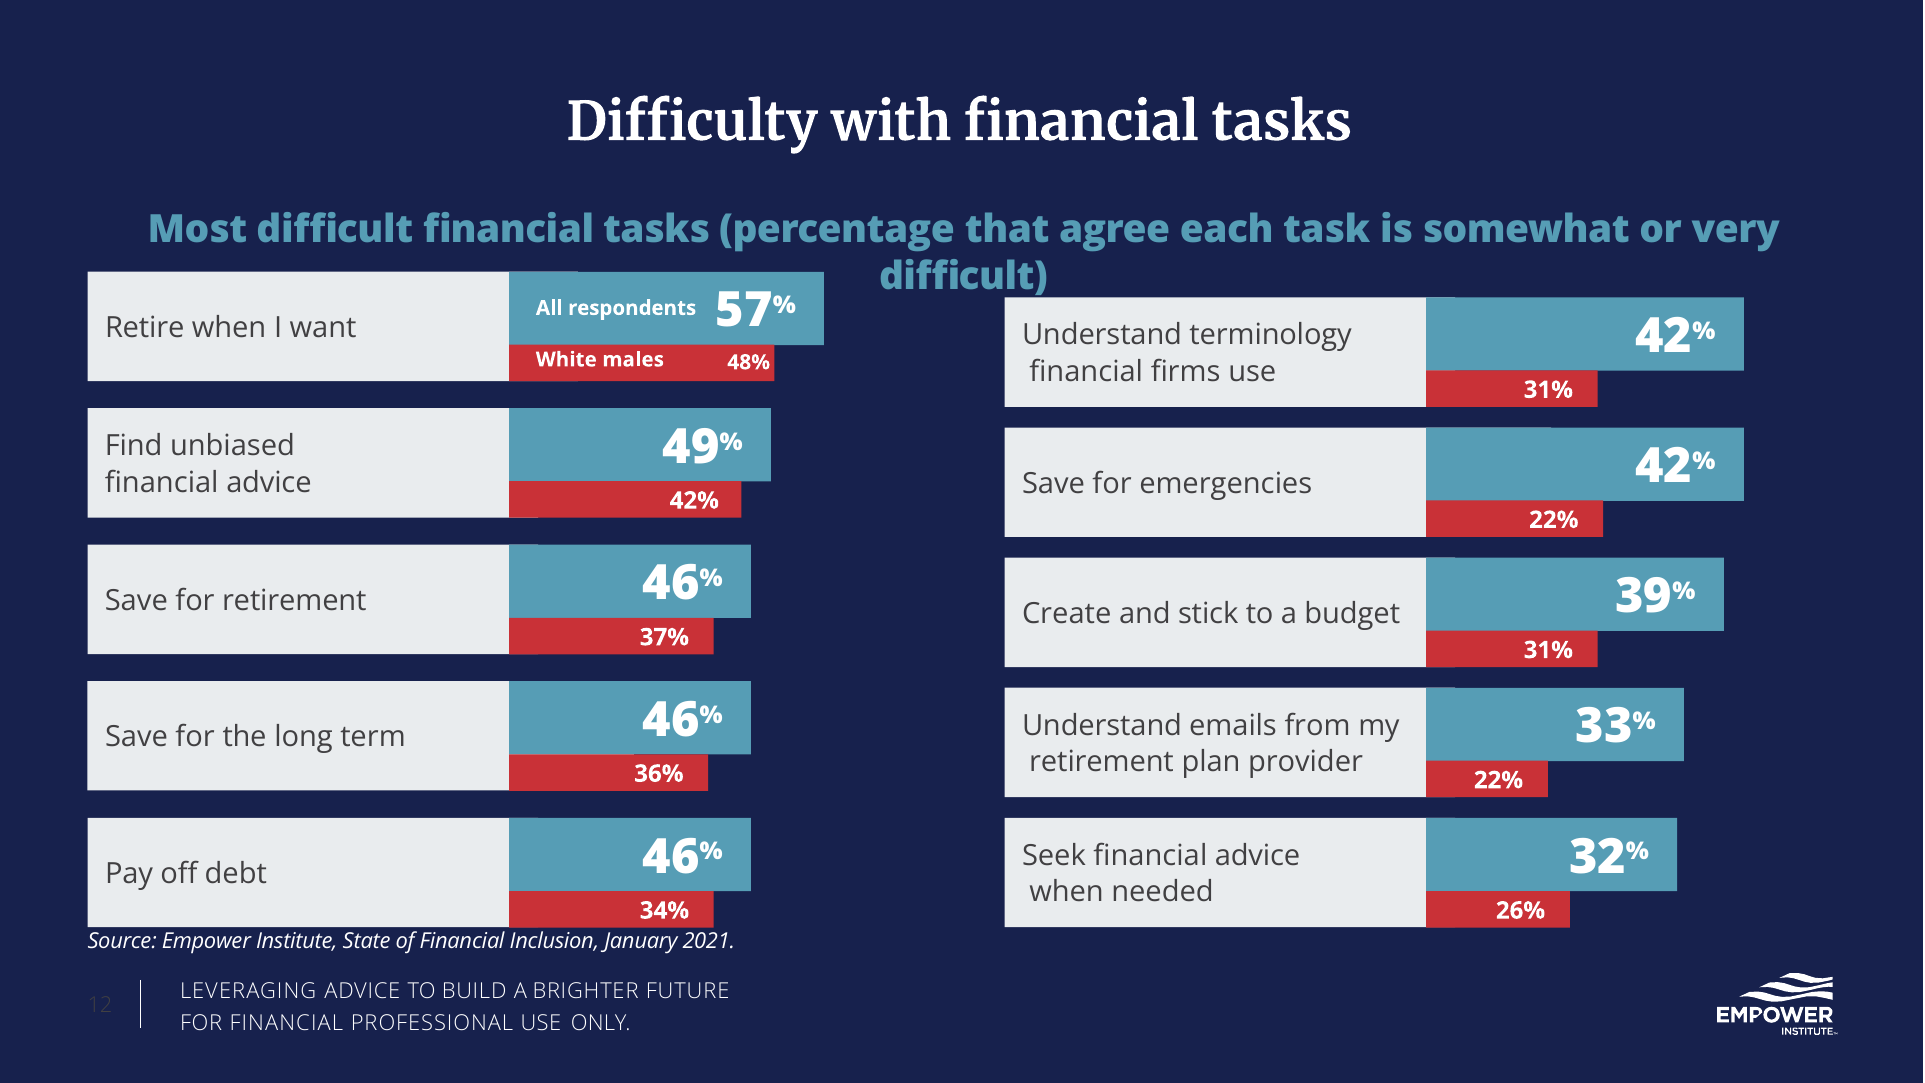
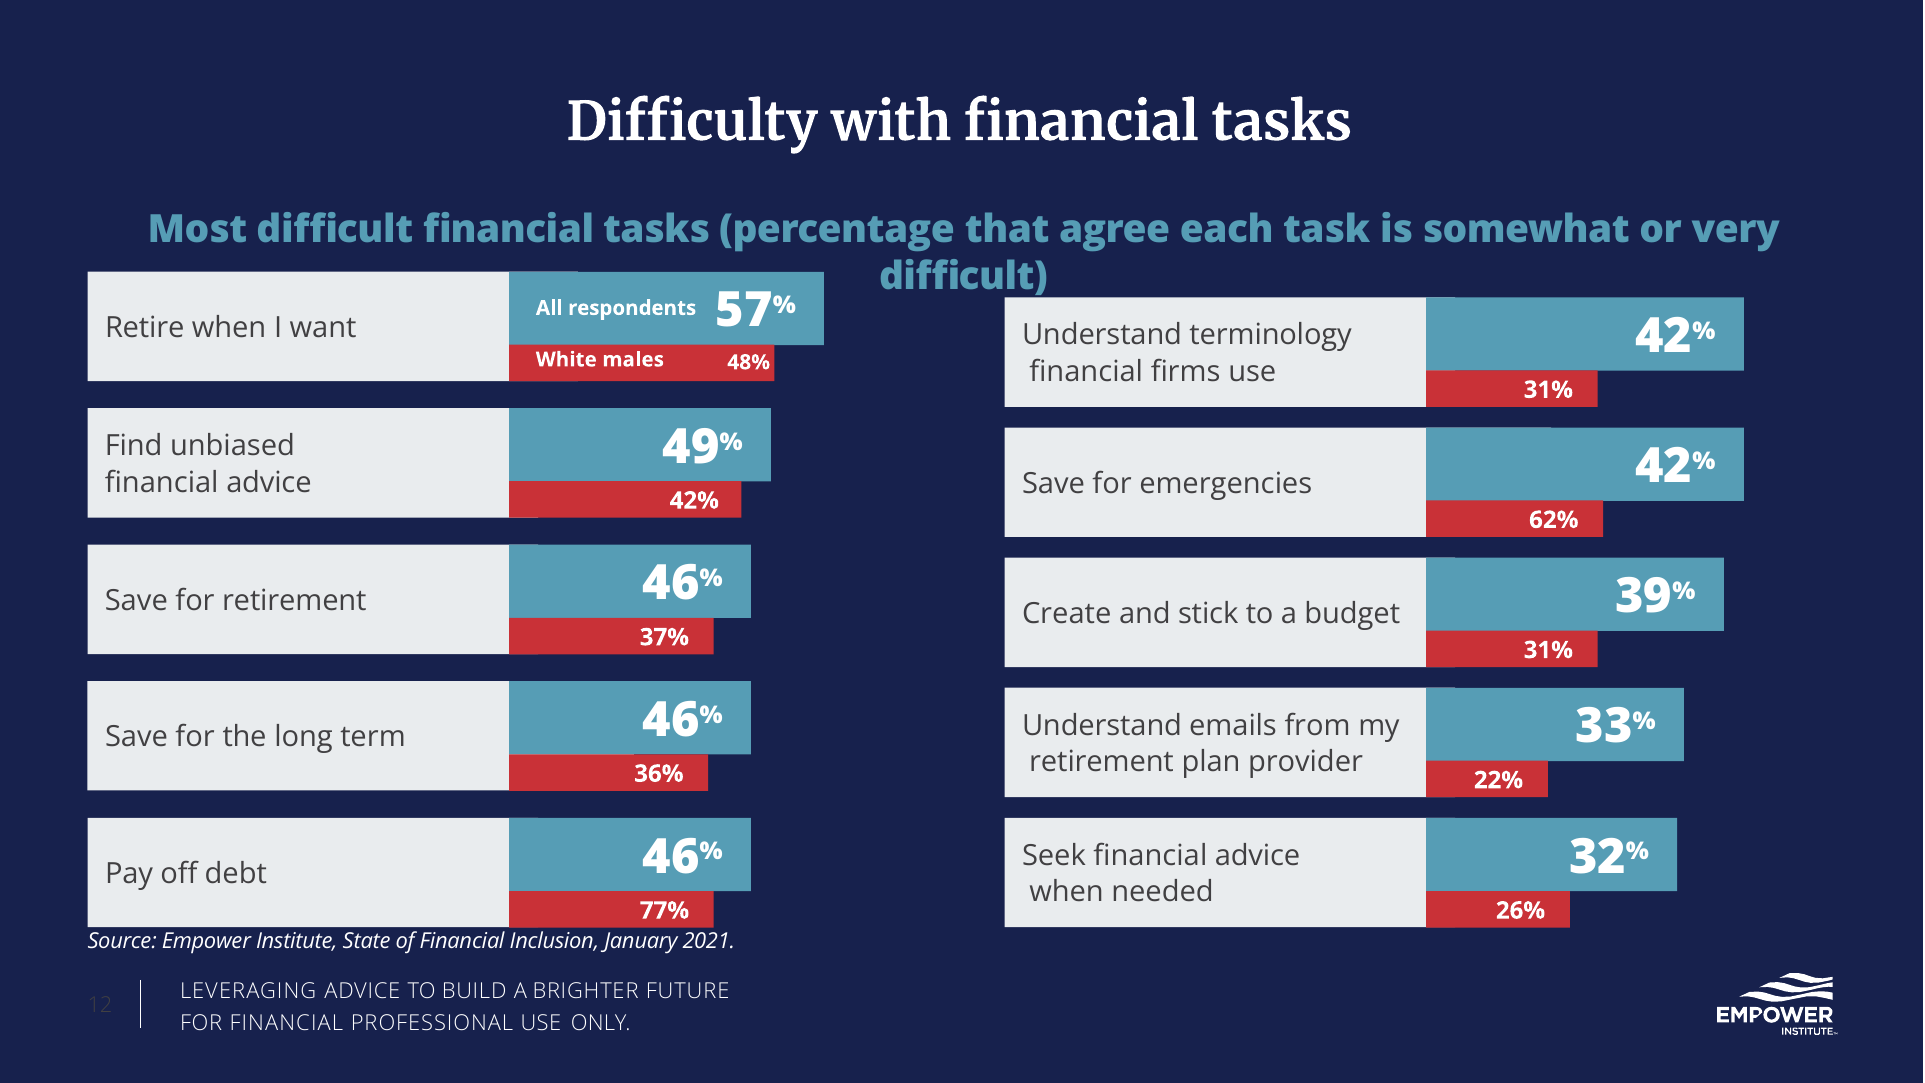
22%: 22% -> 62% (1554, 520)
34%: 34% -> 77% (664, 910)
